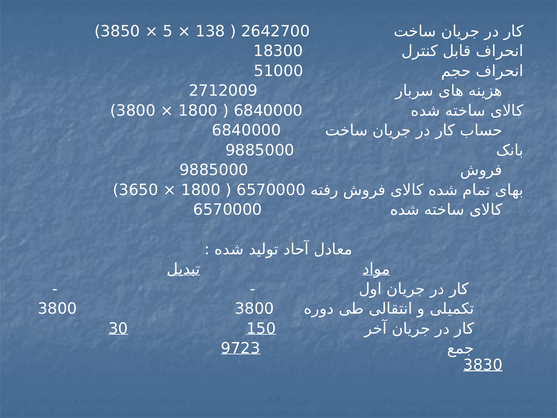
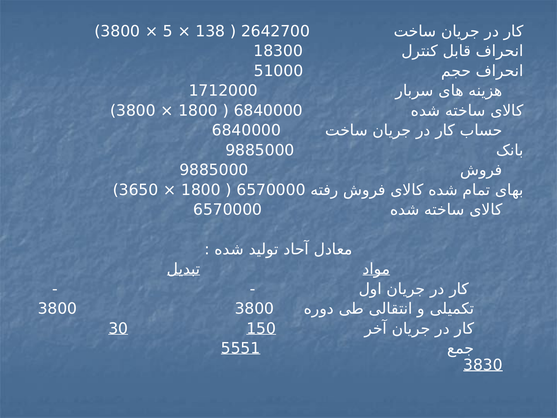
3850: 3850 -> 3800 (120, 31)
2712009: 2712009 -> 1712000 (223, 91)
9723: 9723 -> 5551 (241, 348)
